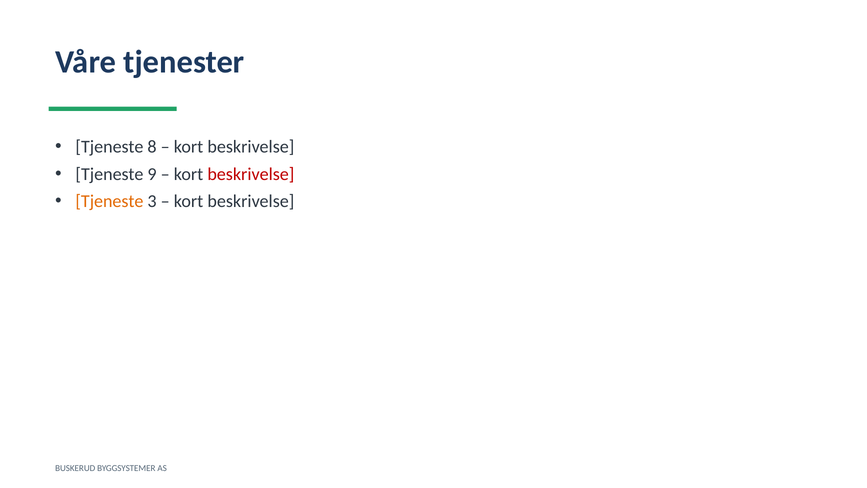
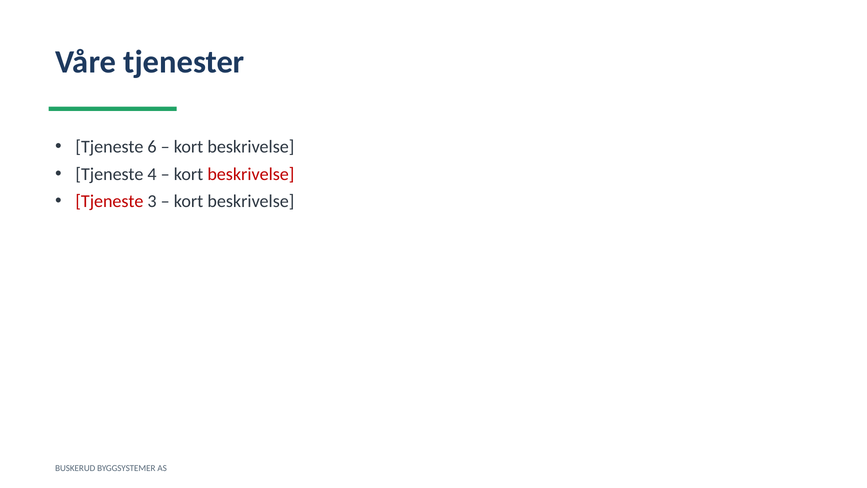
8: 8 -> 6 (152, 147)
9: 9 -> 4 (152, 174)
Tjeneste colour: orange -> red (109, 201)
